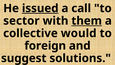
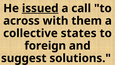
sector: sector -> across (21, 21)
them underline: present -> none (87, 21)
would: would -> states (79, 33)
